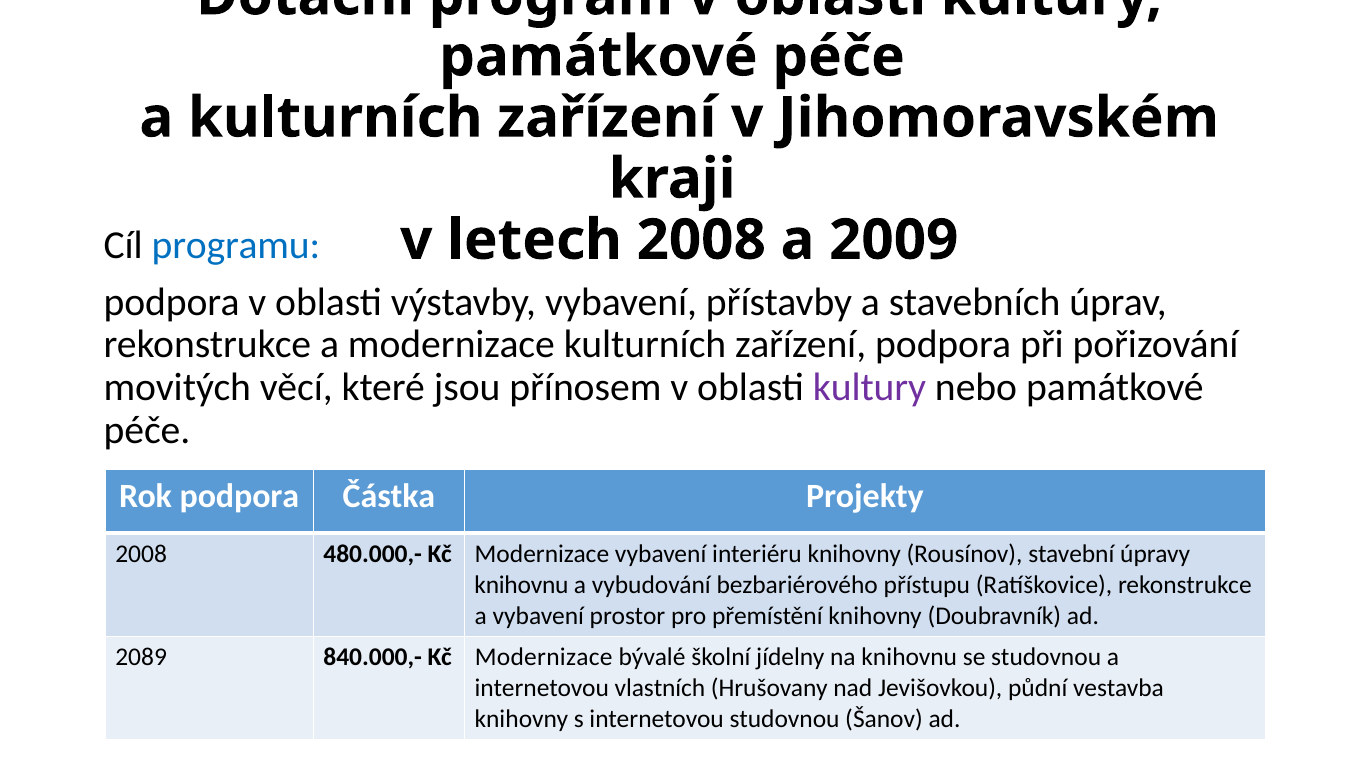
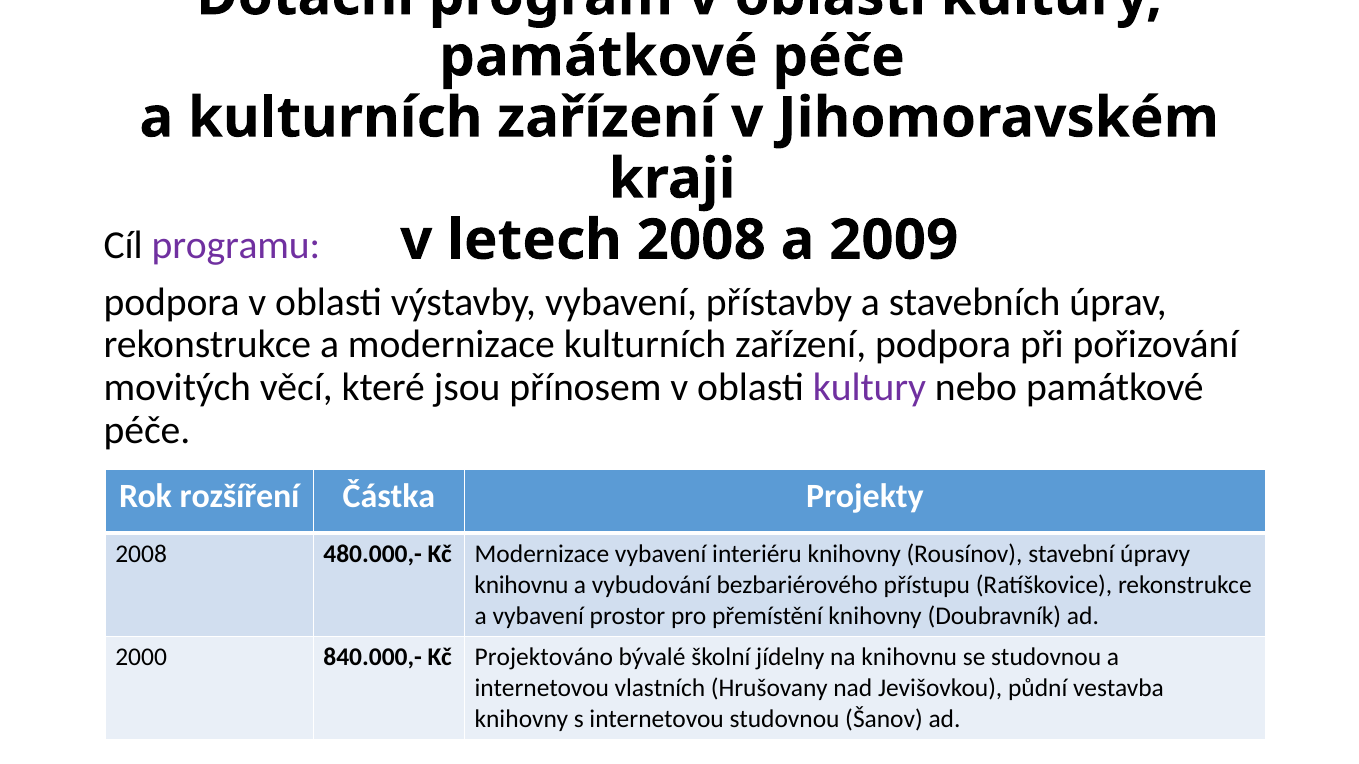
programu colour: blue -> purple (236, 245)
Rok podpora: podpora -> rozšíření (239, 496)
2089: 2089 -> 2000 (141, 658)
840.000,- Kč Modernizace: Modernizace -> Projektováno (544, 658)
